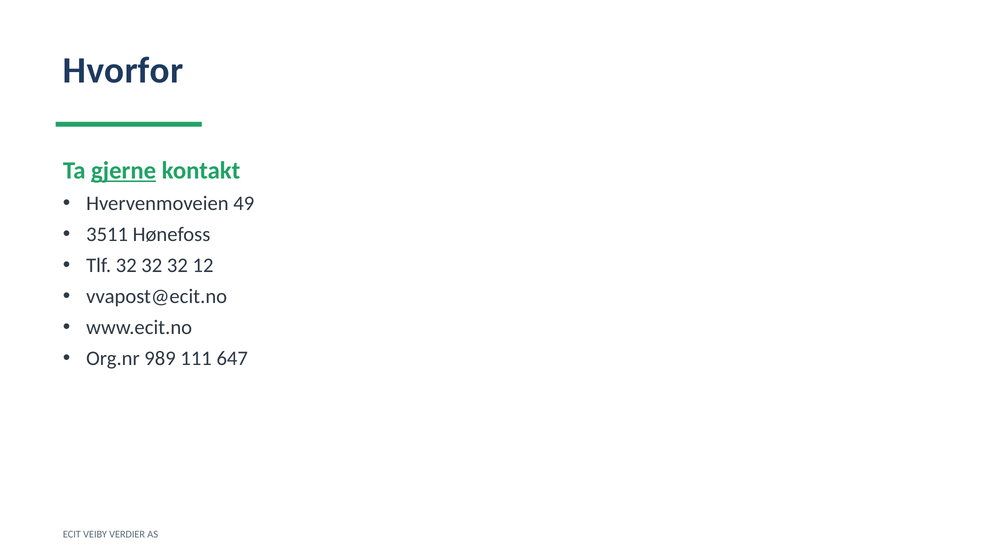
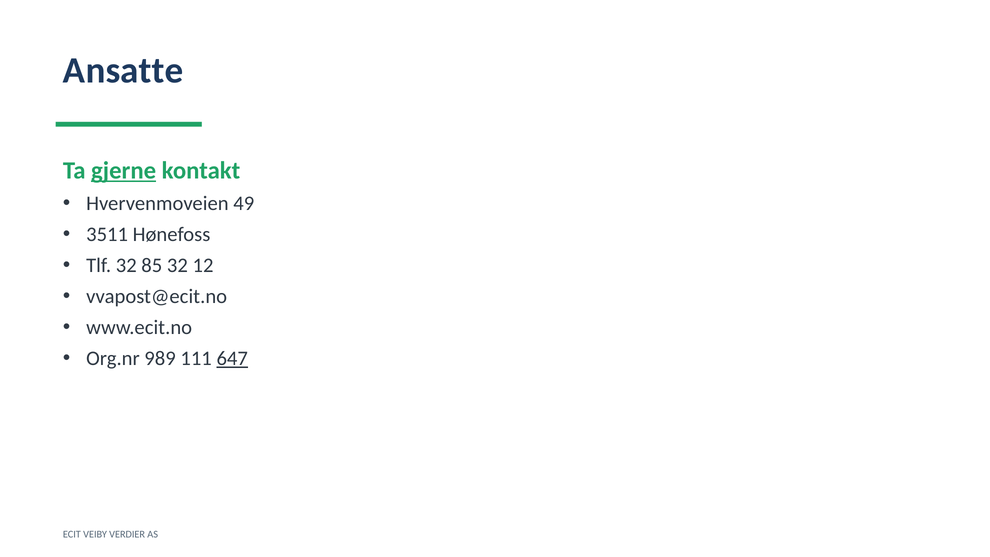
Hvorfor: Hvorfor -> Ansatte (123, 71)
Tlf 32 32: 32 -> 85 (152, 265)
647 underline: none -> present (232, 358)
